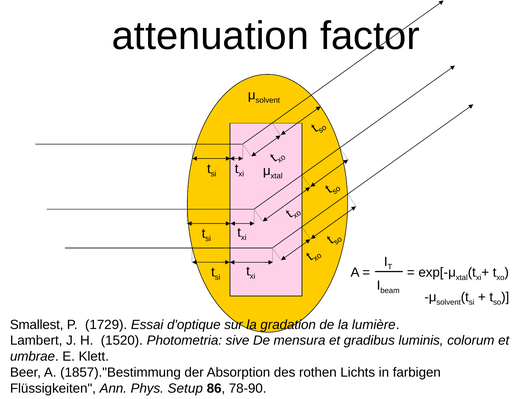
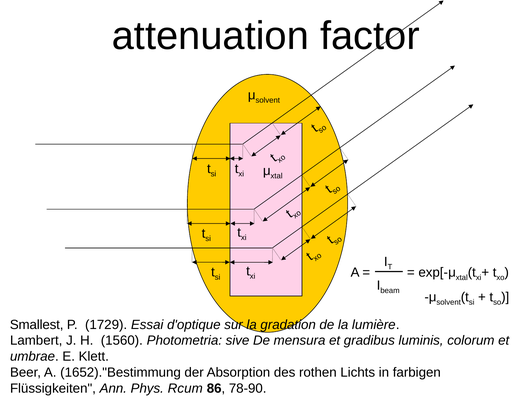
1520: 1520 -> 1560 (122, 341)
1857)."Bestimmung: 1857)."Bestimmung -> 1652)."Bestimmung (121, 372)
Setup: Setup -> Rcum (185, 388)
